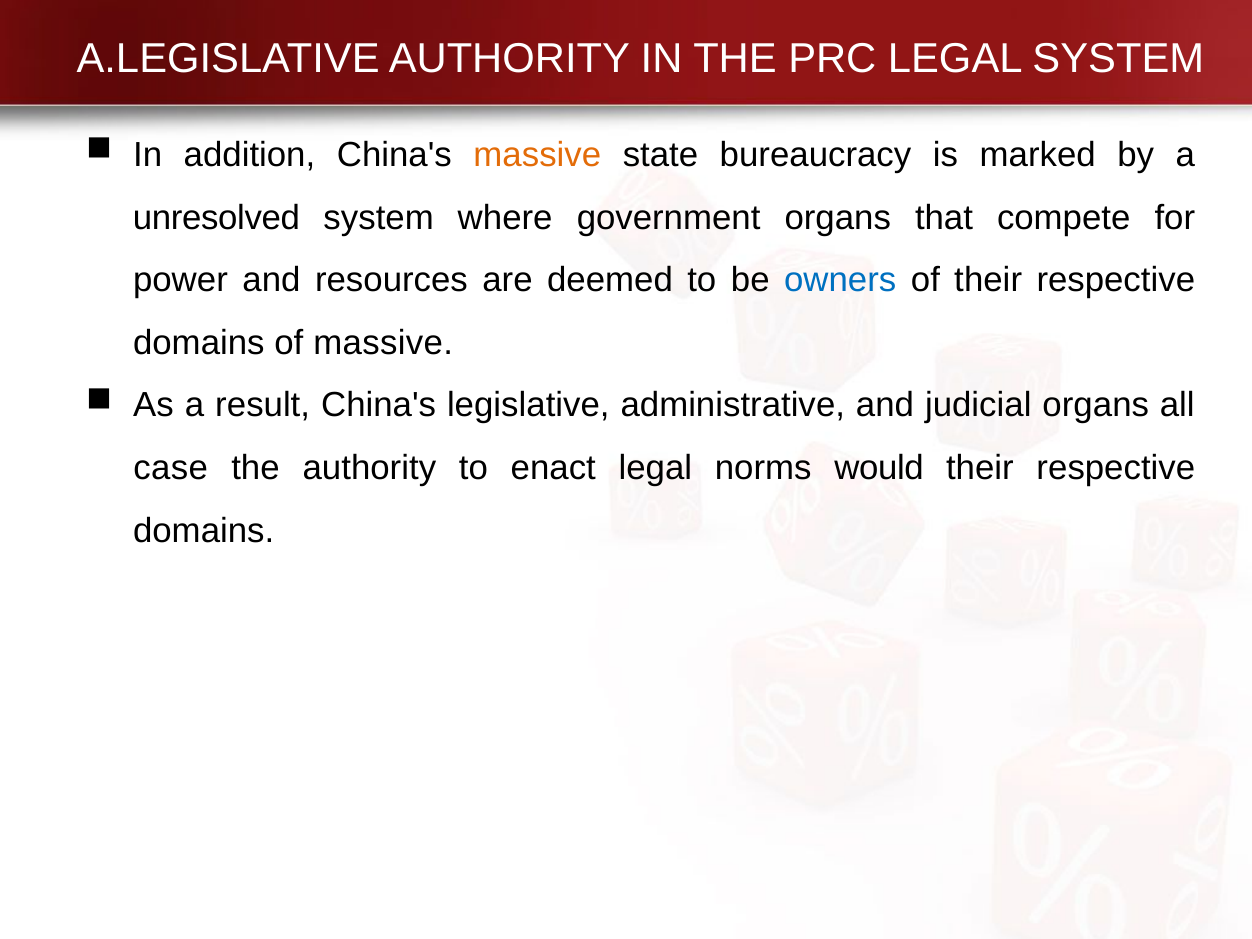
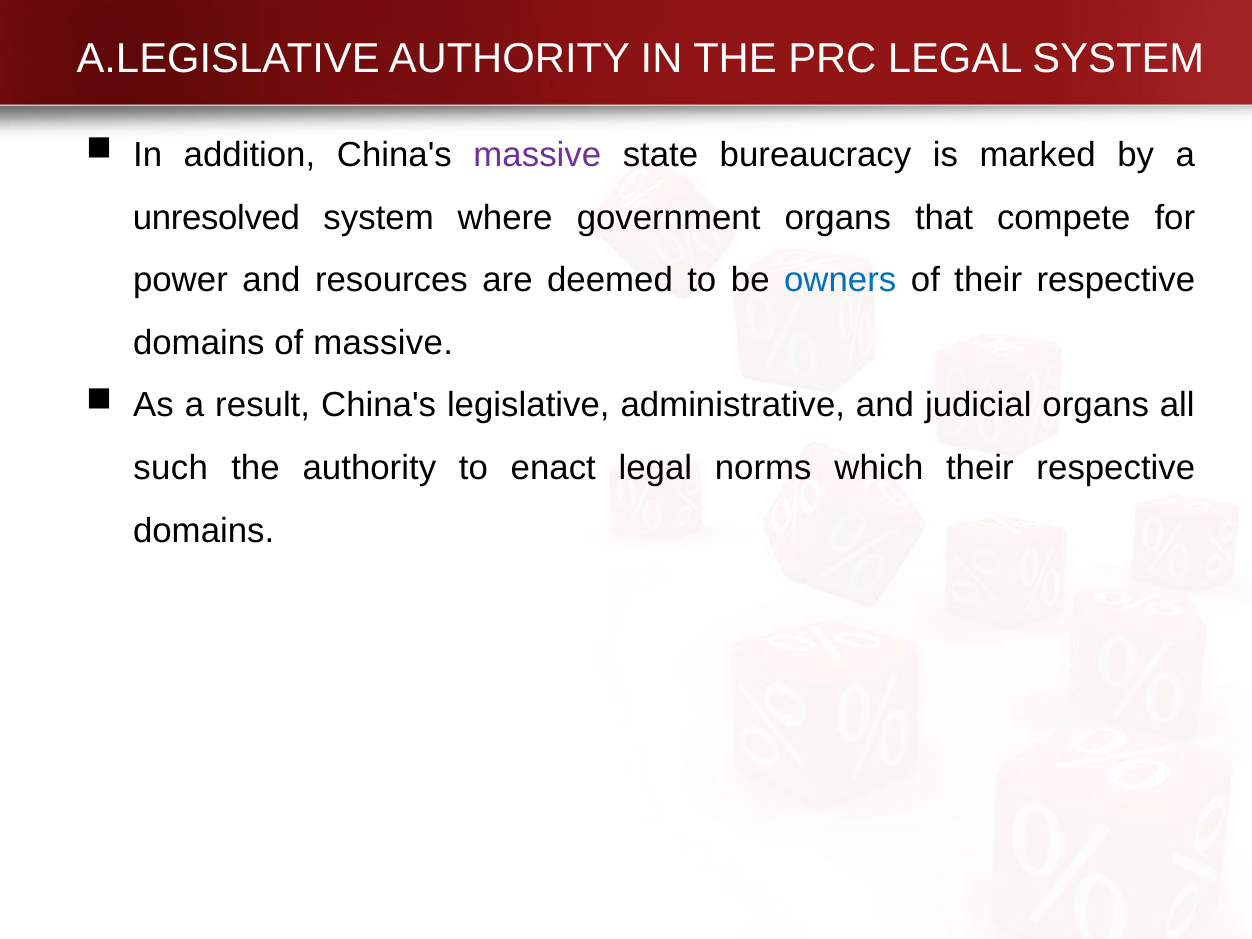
massive colour: orange -> purple (537, 155)
case: case -> such (171, 468)
would: would -> which (879, 468)
